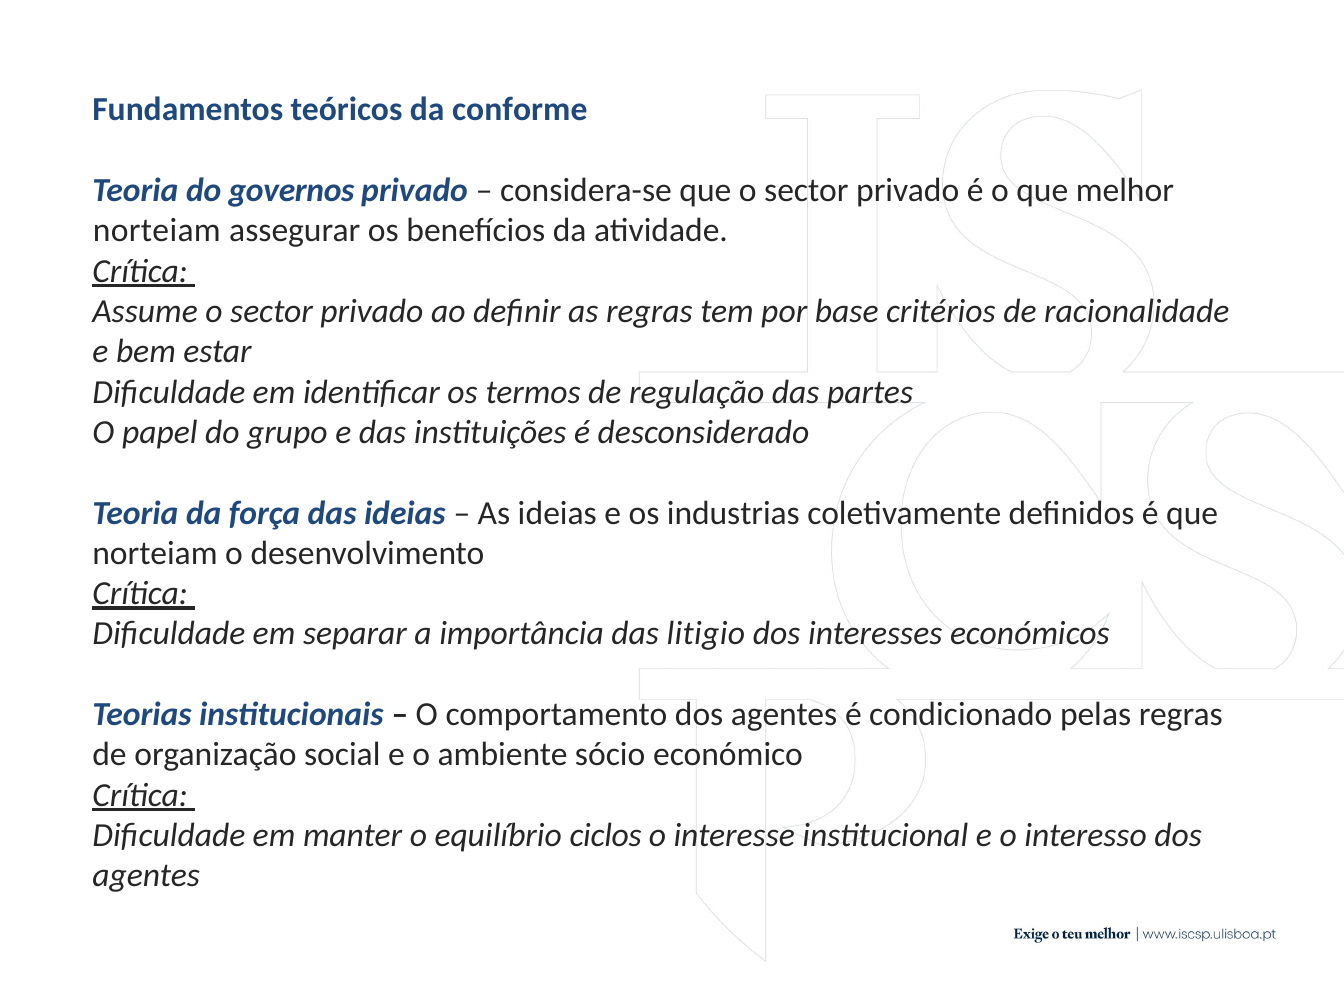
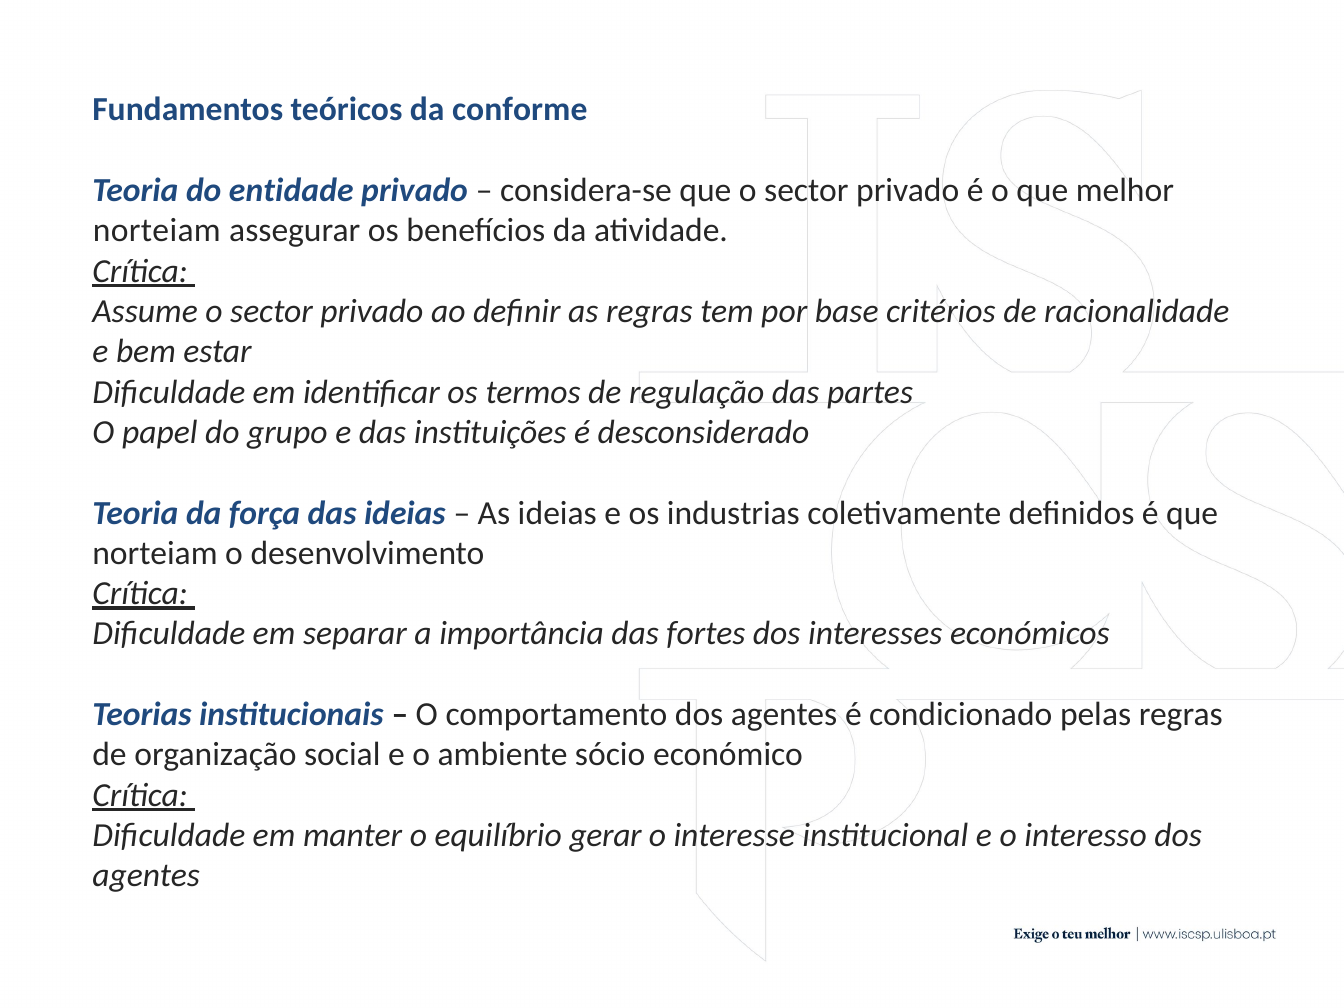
governos: governos -> entidade (291, 190)
litigio: litigio -> fortes (706, 634)
ciclos: ciclos -> gerar (606, 835)
